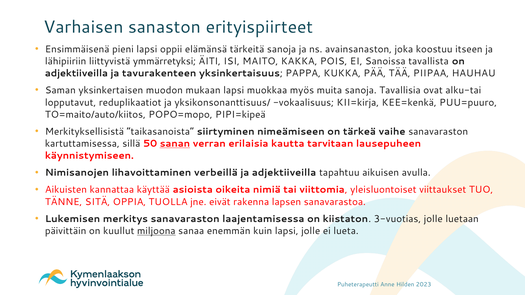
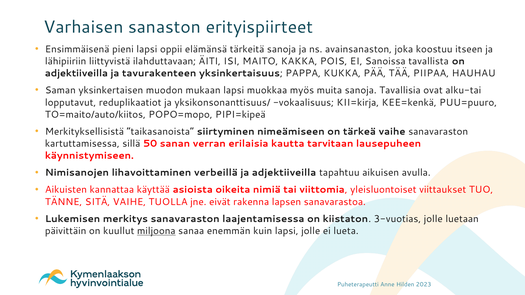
ymmärretyksi: ymmärretyksi -> ilahduttavaan (164, 61)
sanan underline: present -> none (175, 144)
SITÄ OPPIA: OPPIA -> VAIHE (129, 202)
